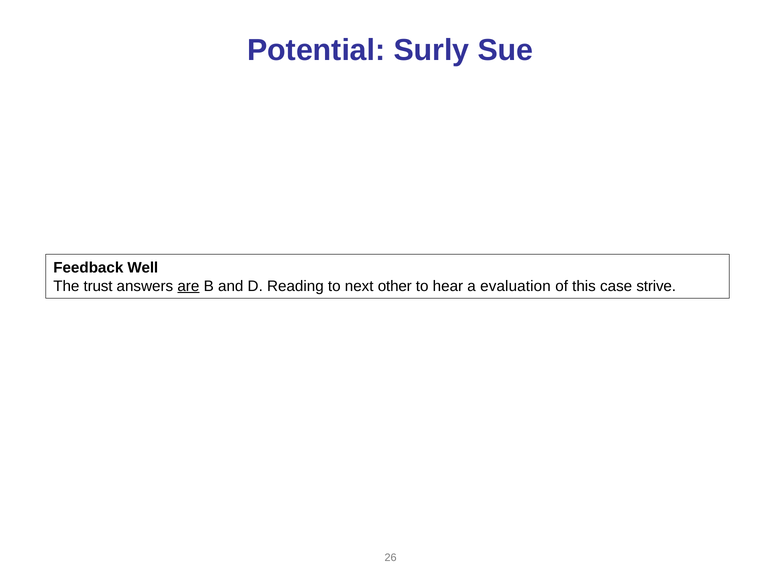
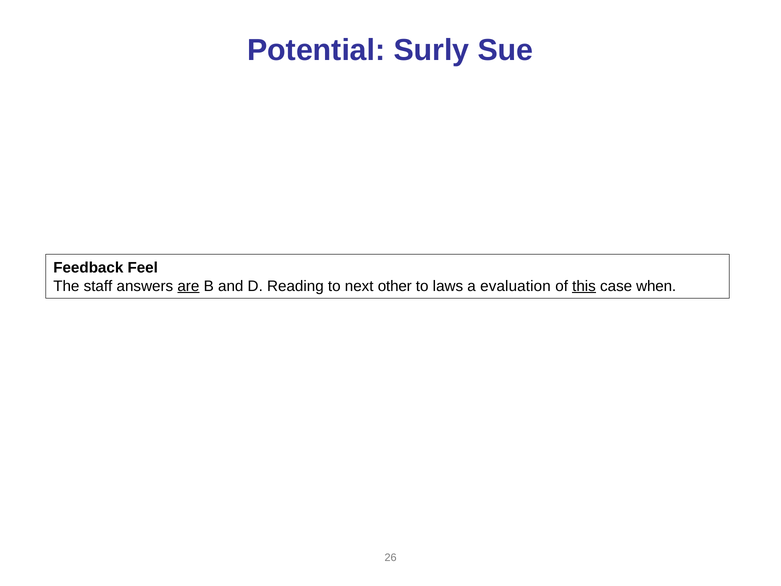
Well: Well -> Feel (143, 268)
trust: trust -> staff (98, 286)
hear: hear -> laws (448, 286)
this underline: none -> present (584, 286)
strive: strive -> when (656, 286)
